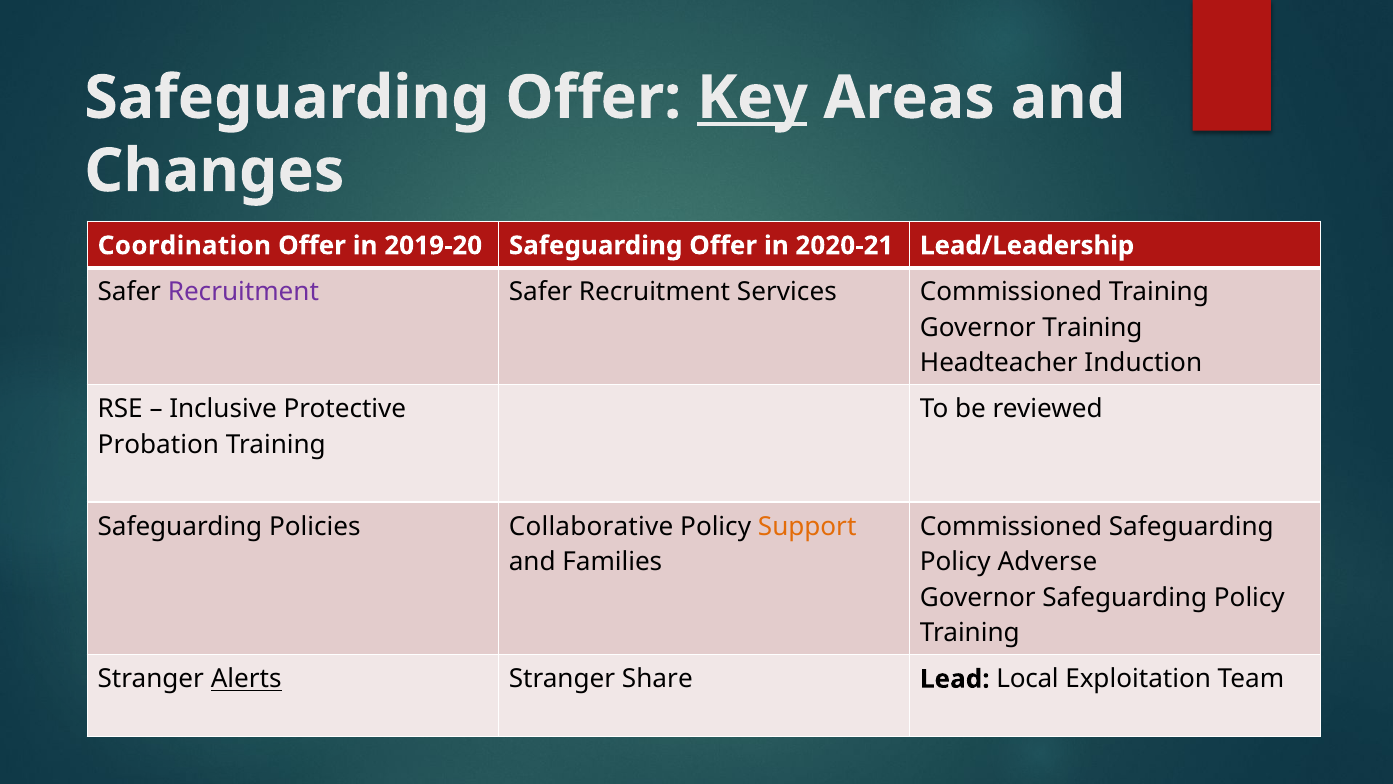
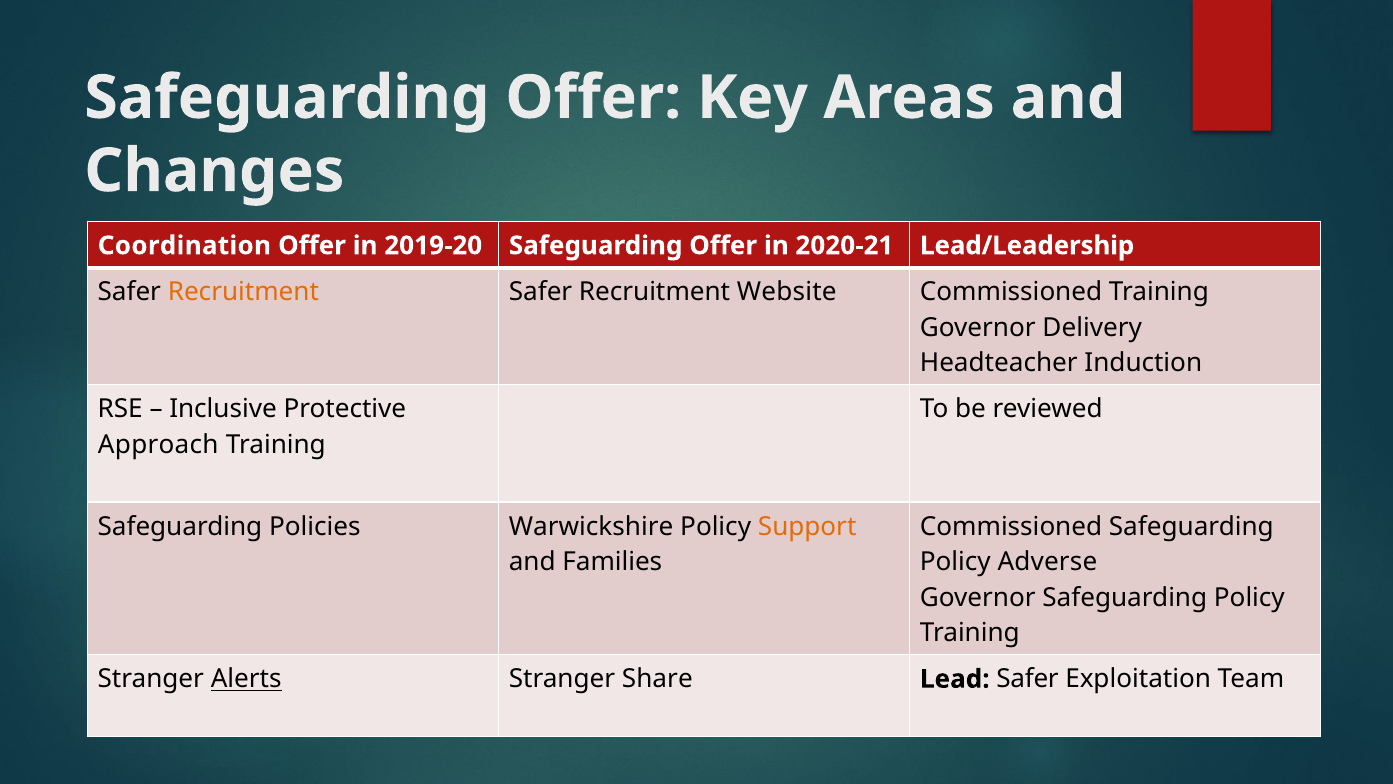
Key underline: present -> none (752, 98)
Recruitment colour: purple -> orange (243, 292)
Services: Services -> Website (787, 292)
Governor Training: Training -> Delivery (1092, 327)
Probation: Probation -> Approach (158, 445)
Collaborative: Collaborative -> Warwickshire (591, 526)
Lead Local: Local -> Safer (1028, 679)
